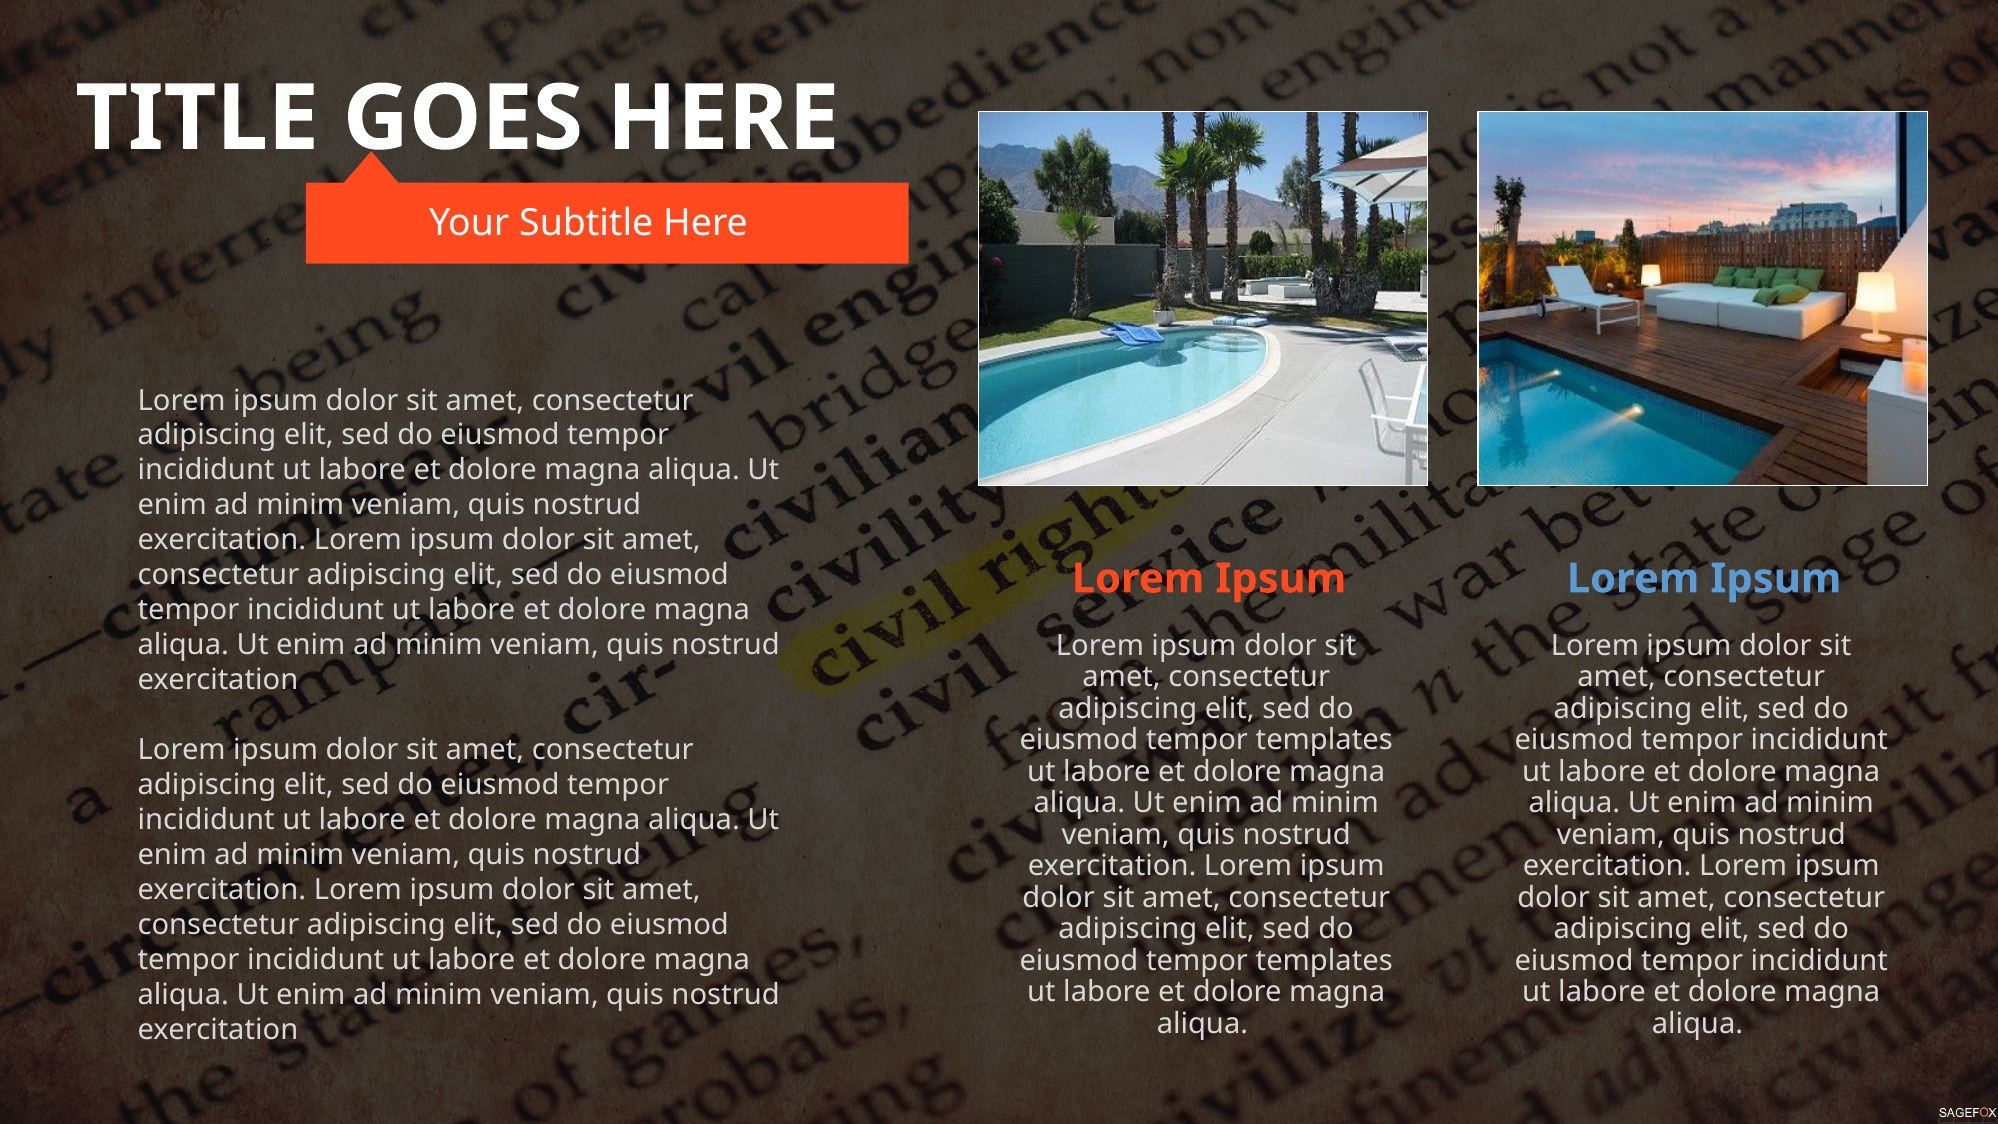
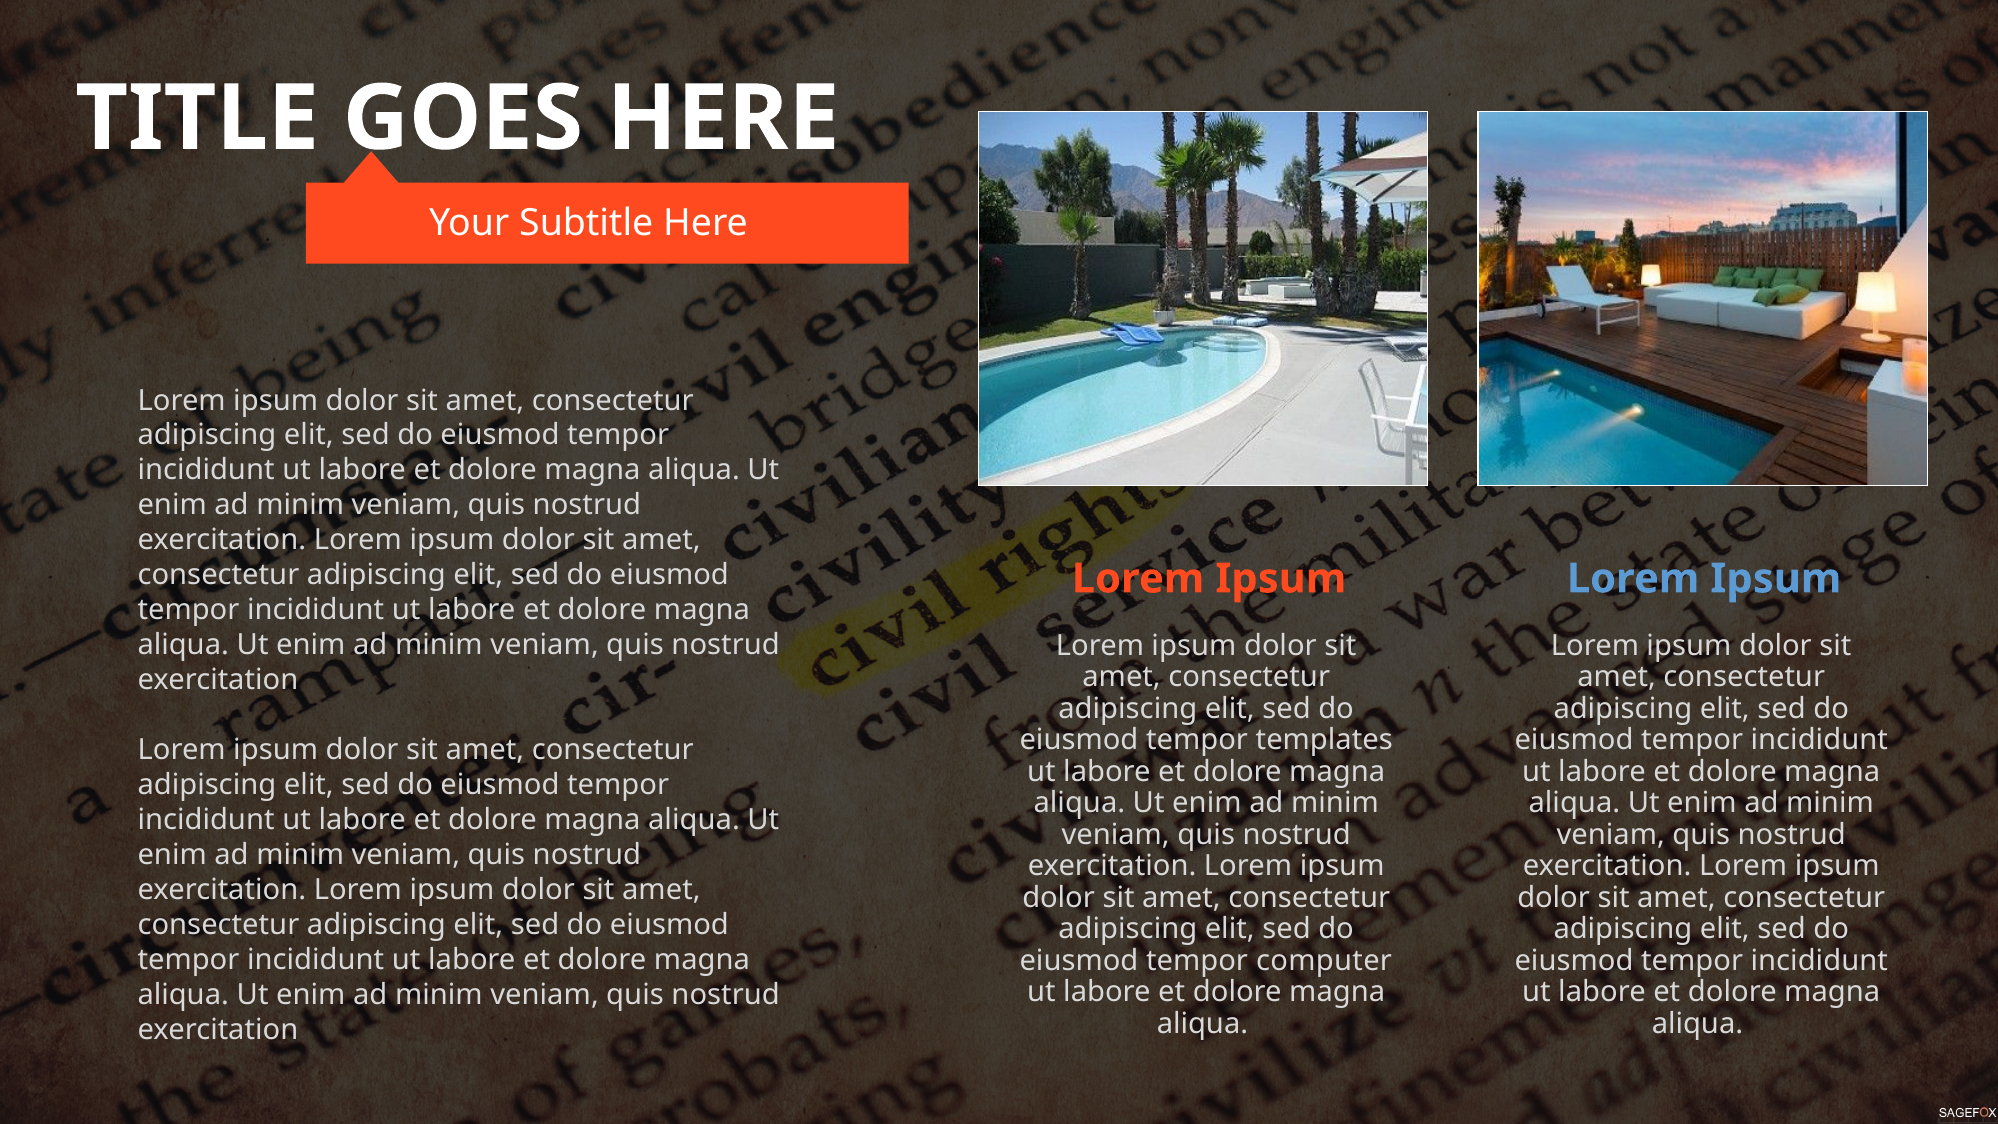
templates: templates -> computer (1324, 960)
